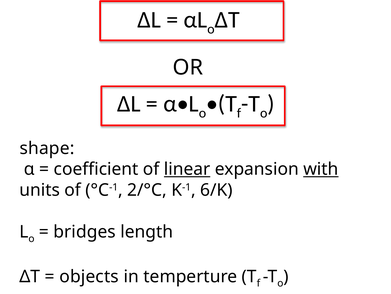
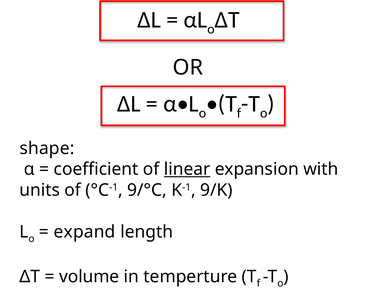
with underline: present -> none (321, 169)
2/°C: 2/°C -> 9/°C (147, 190)
6/K: 6/K -> 9/K (216, 190)
bridges: bridges -> expand (85, 231)
objects: objects -> volume (89, 276)
